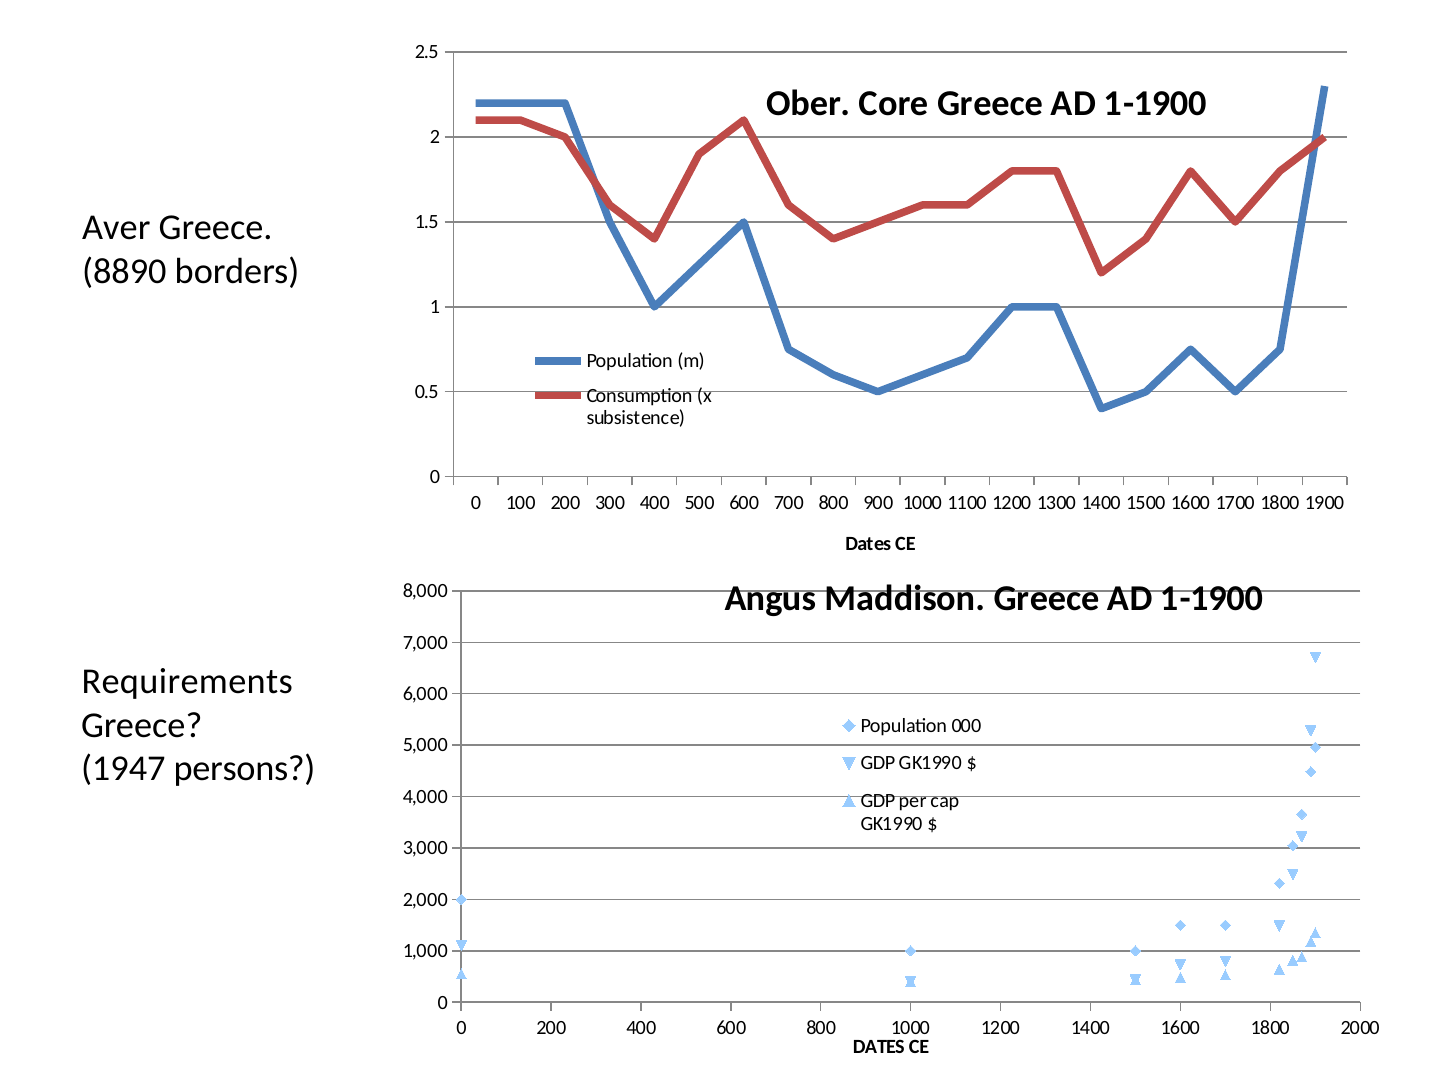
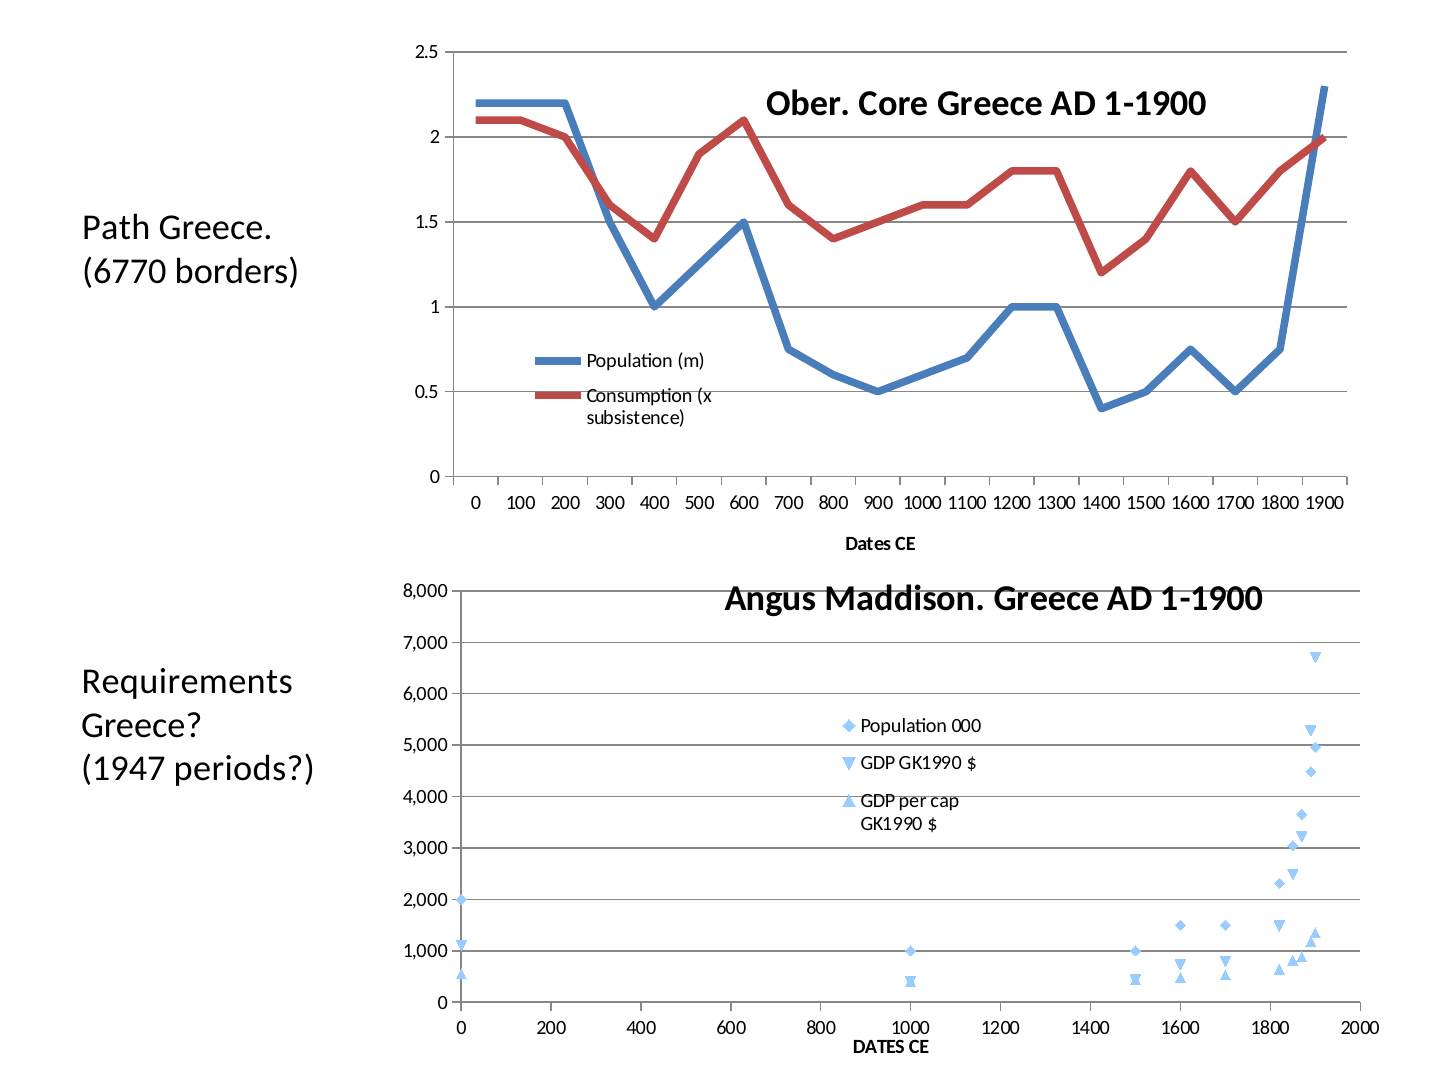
Aver: Aver -> Path (116, 228)
8890: 8890 -> 6770 (124, 271)
persons: persons -> periods (244, 768)
